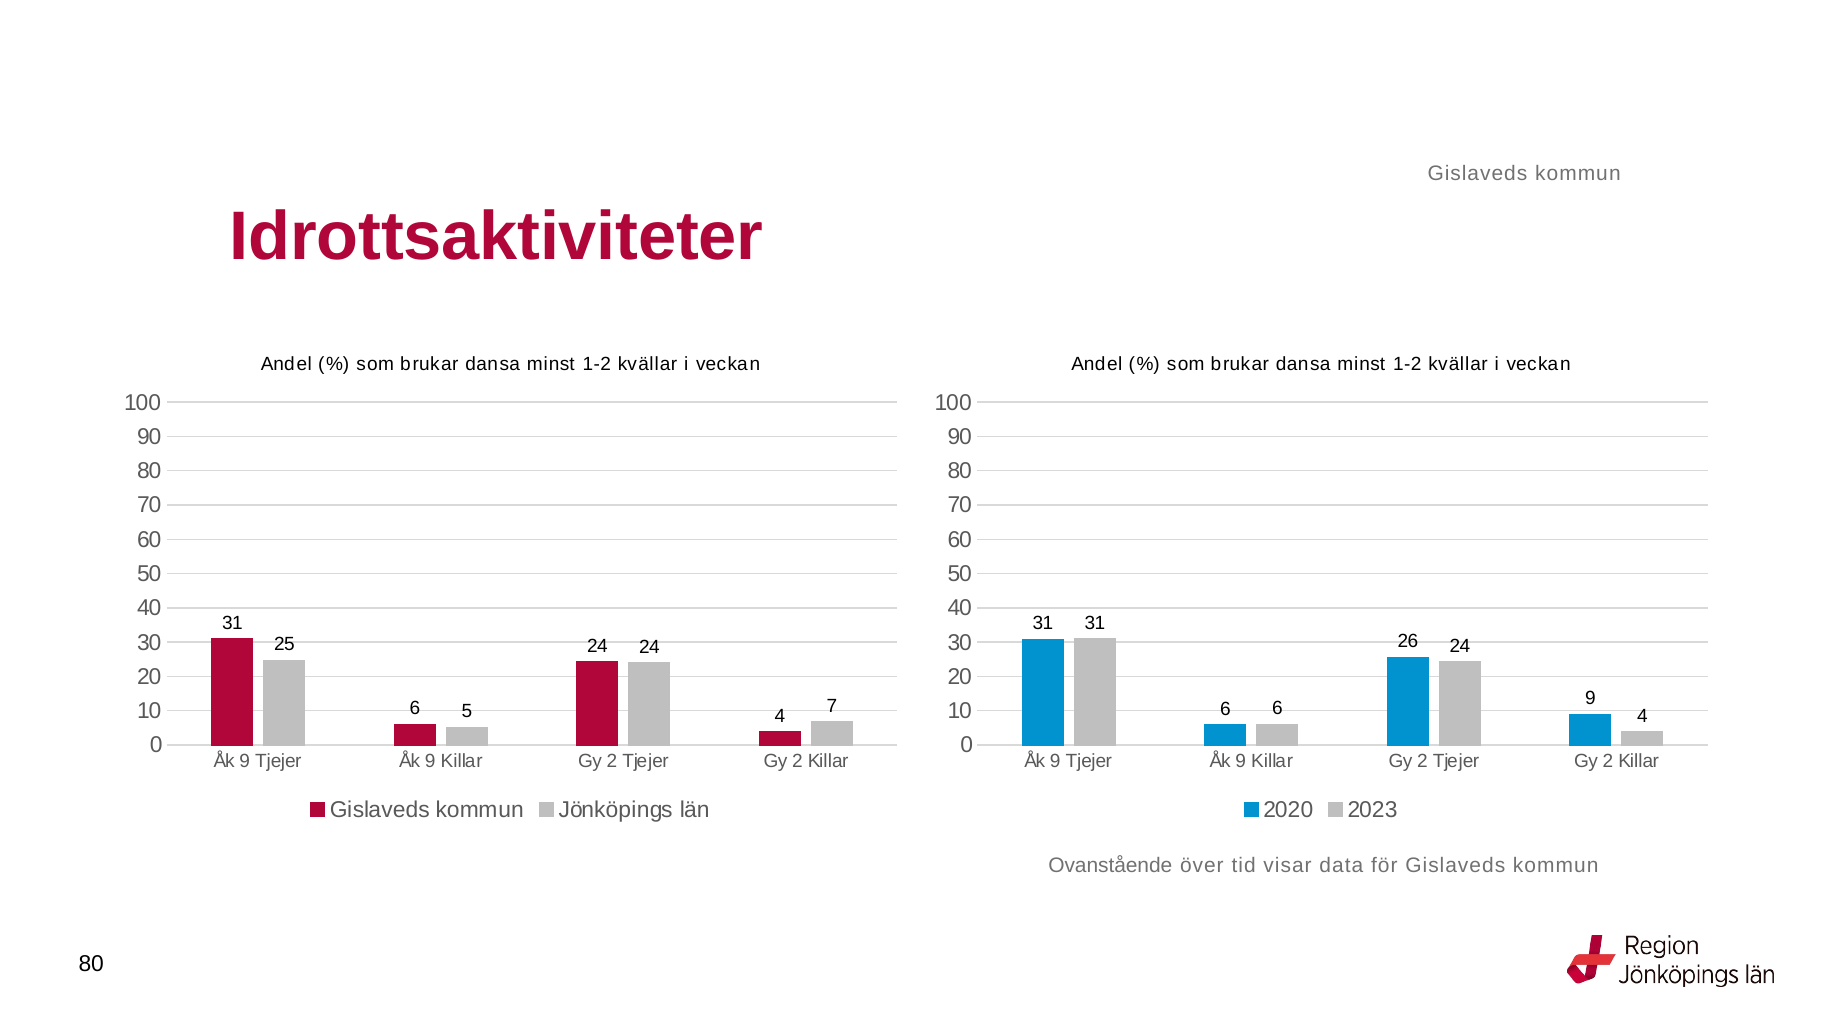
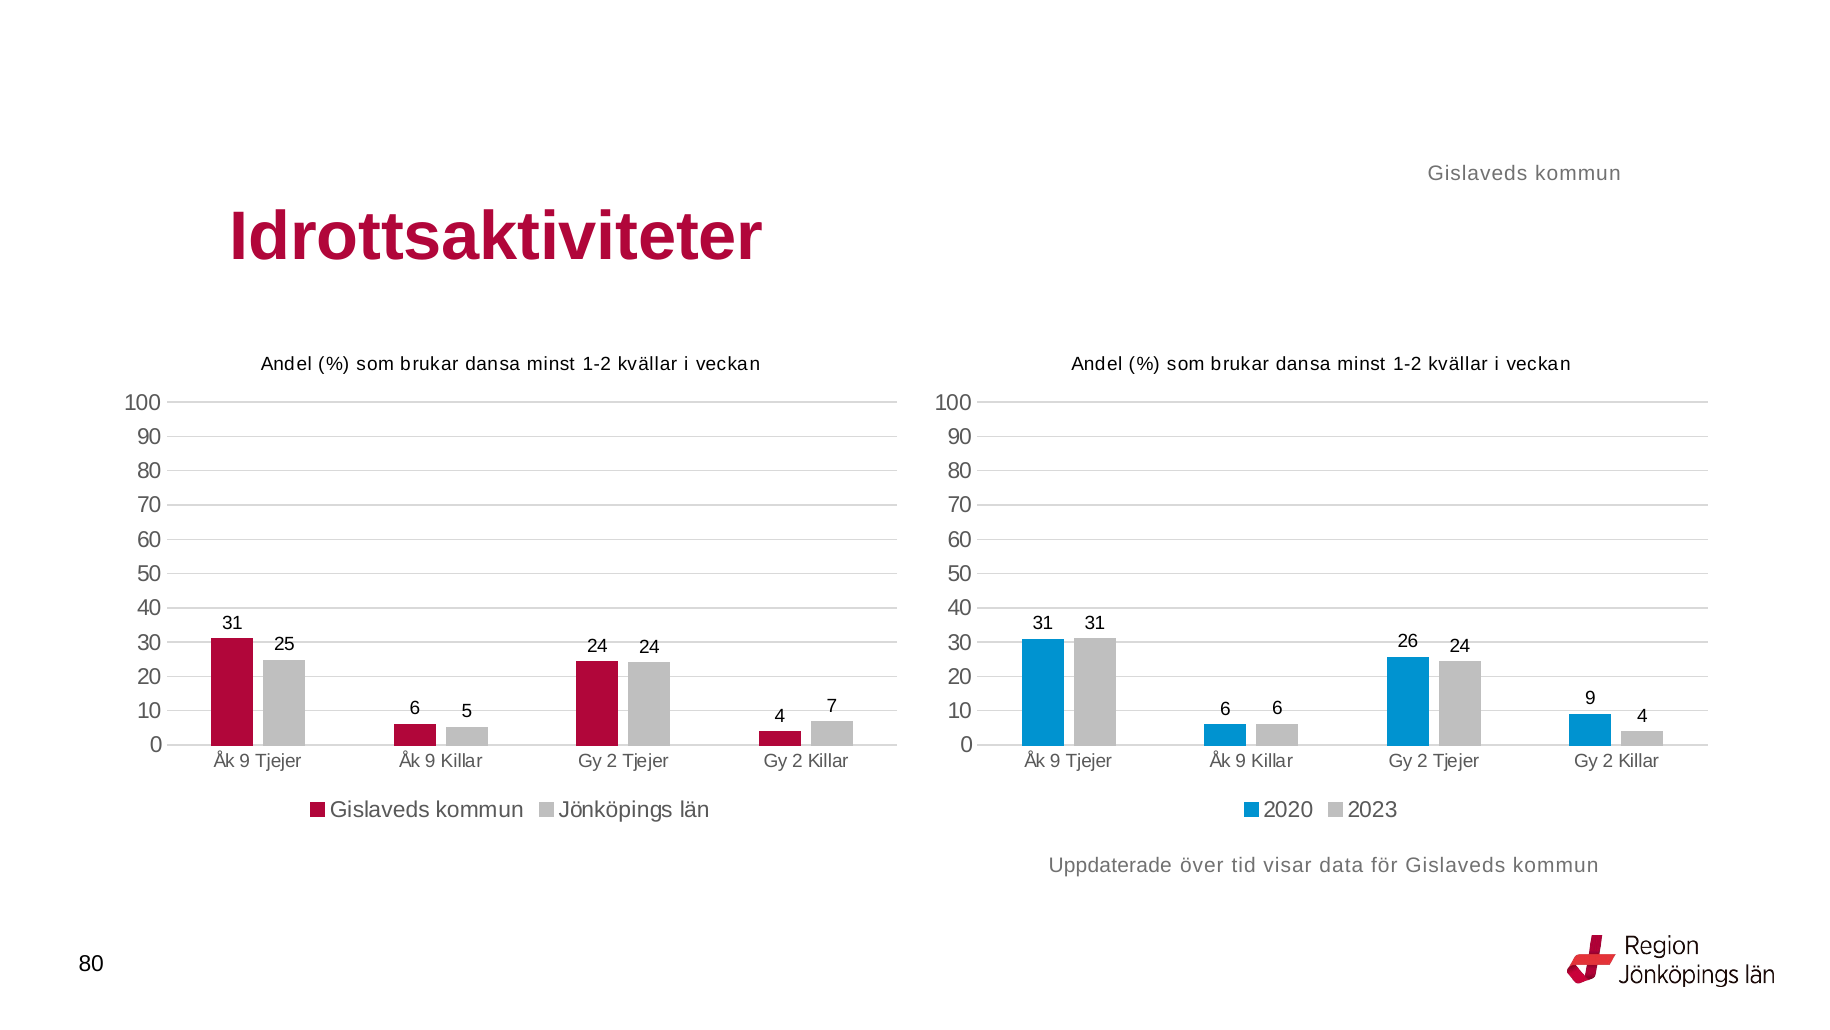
Ovanstående: Ovanstående -> Uppdaterade (1110, 865)
